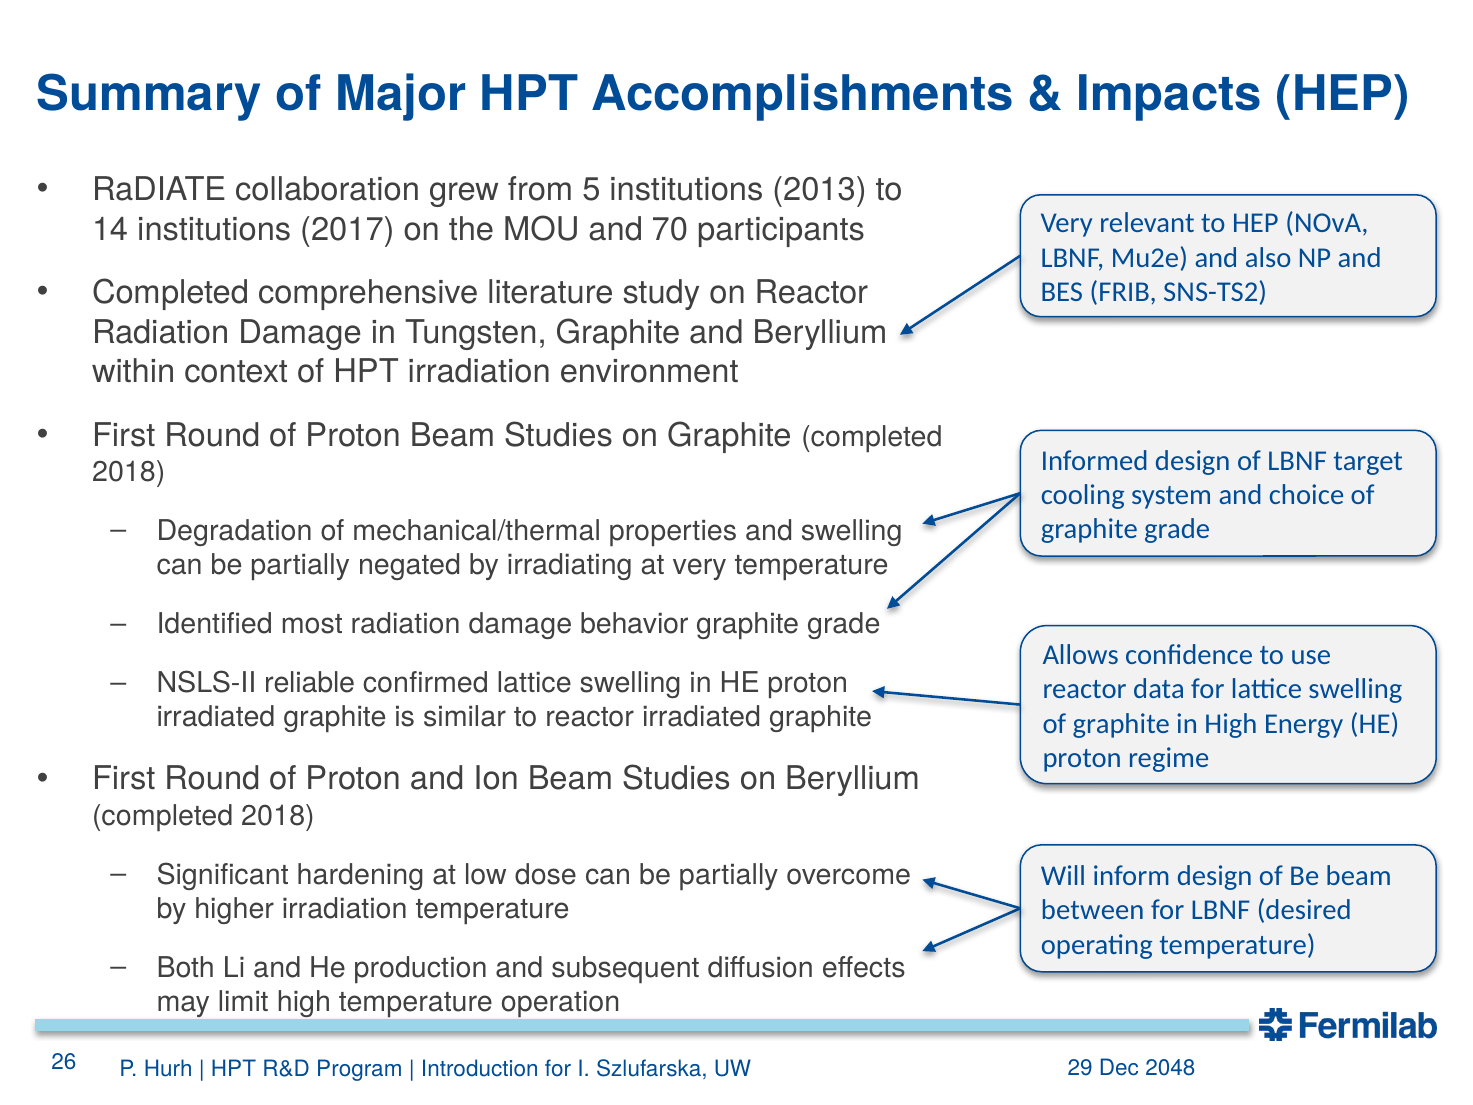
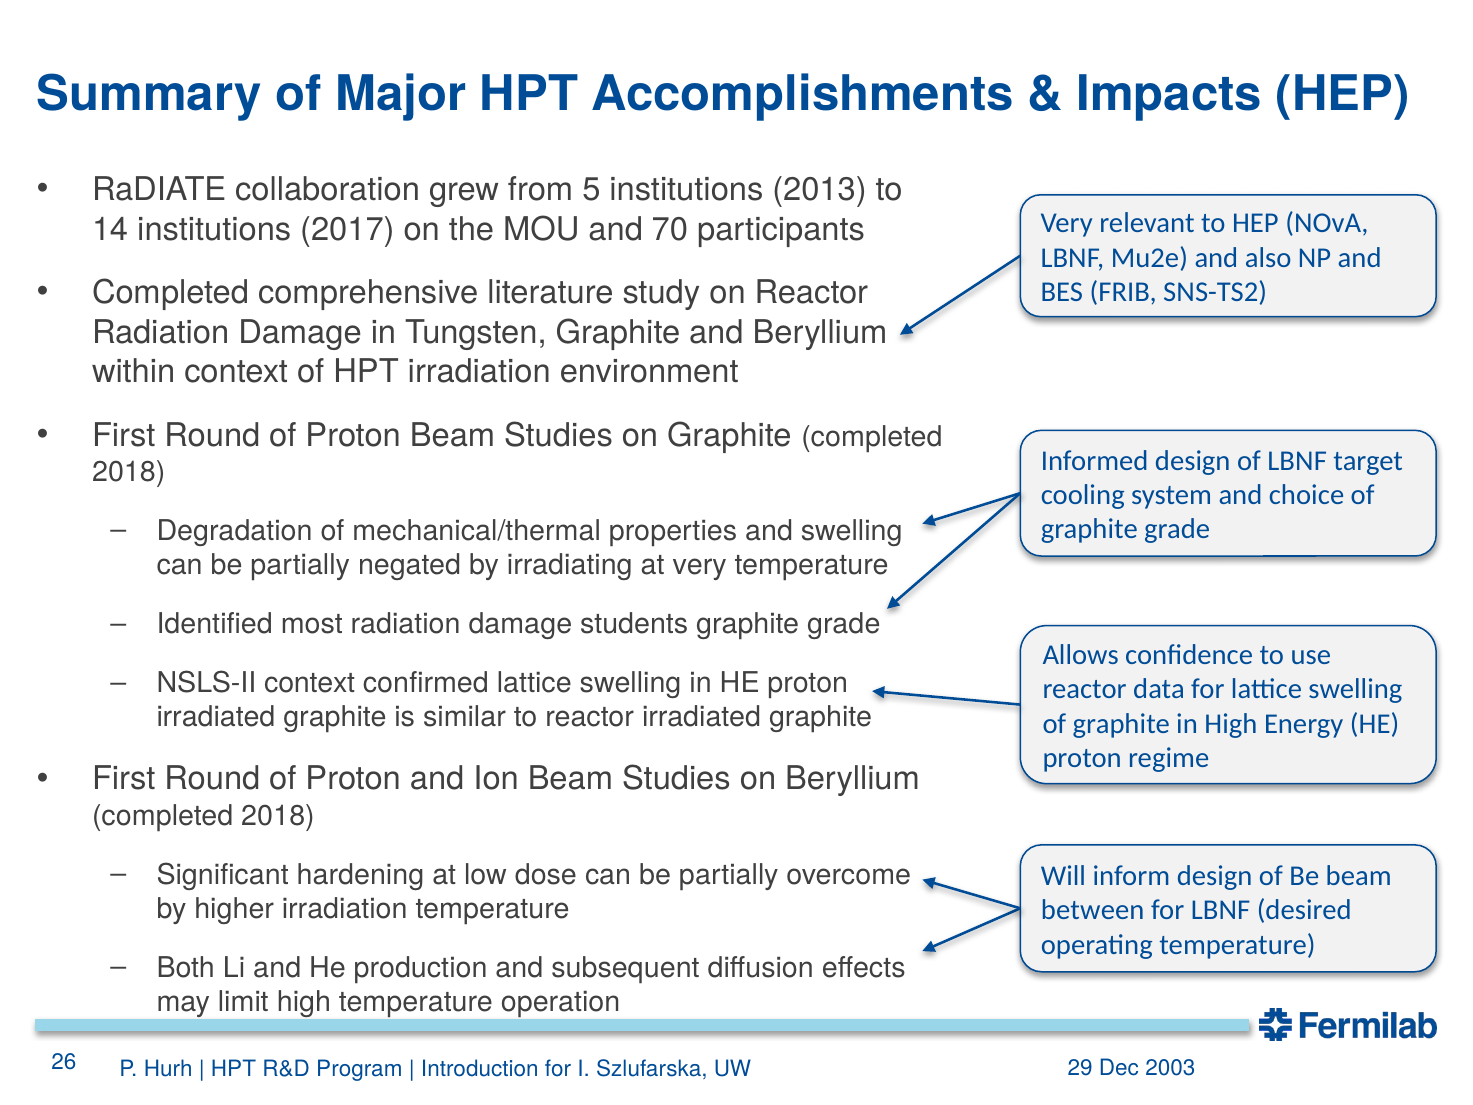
behavior: behavior -> students (634, 624)
NSLS-II reliable: reliable -> context (310, 683)
2048: 2048 -> 2003 (1170, 1067)
